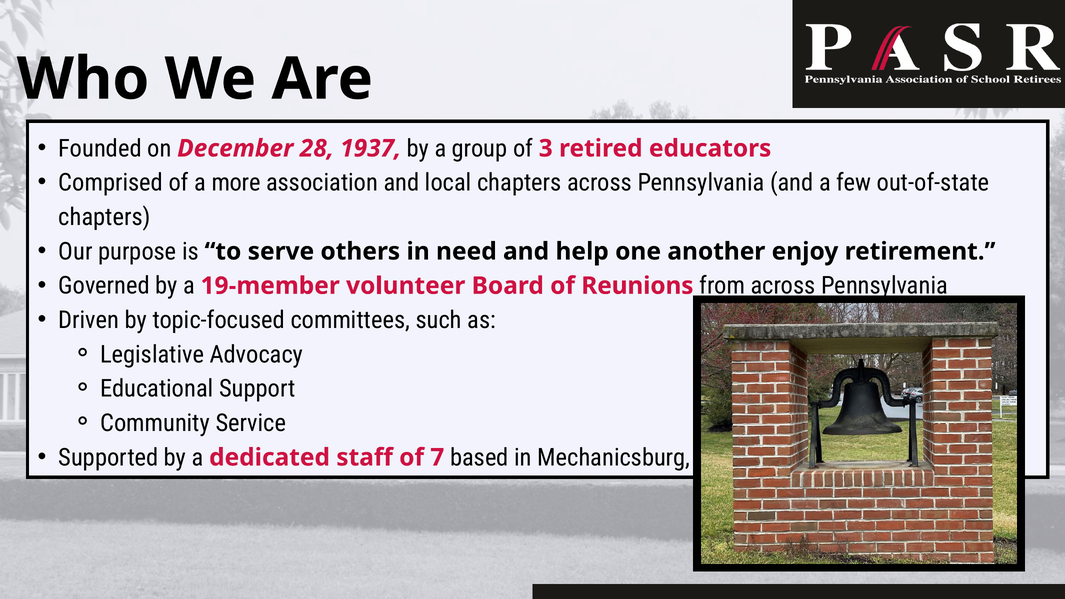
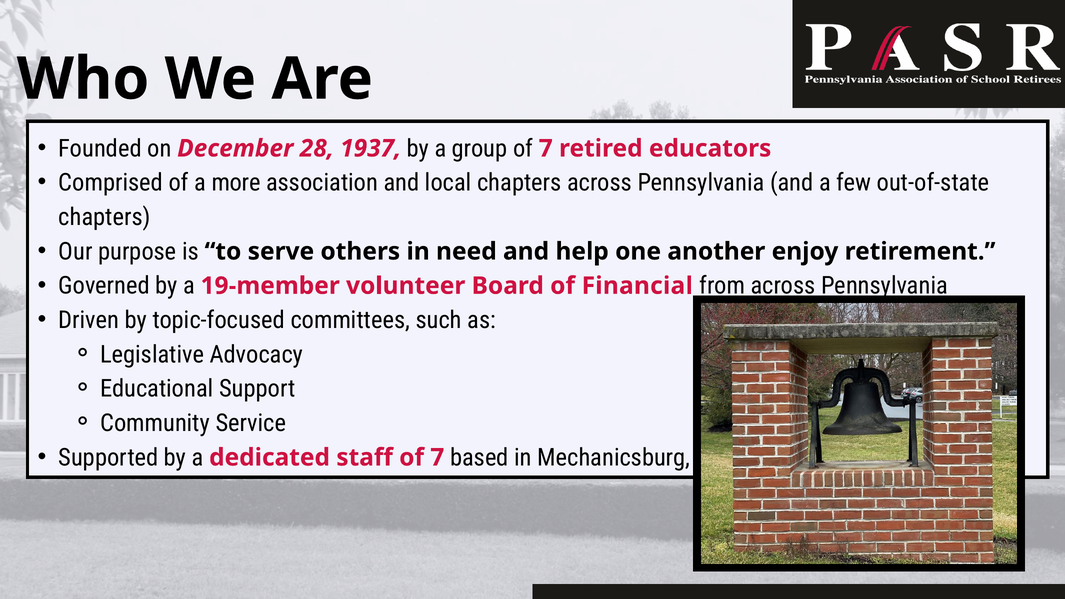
group of 3: 3 -> 7 (546, 148)
Reunions: Reunions -> Financial (637, 286)
